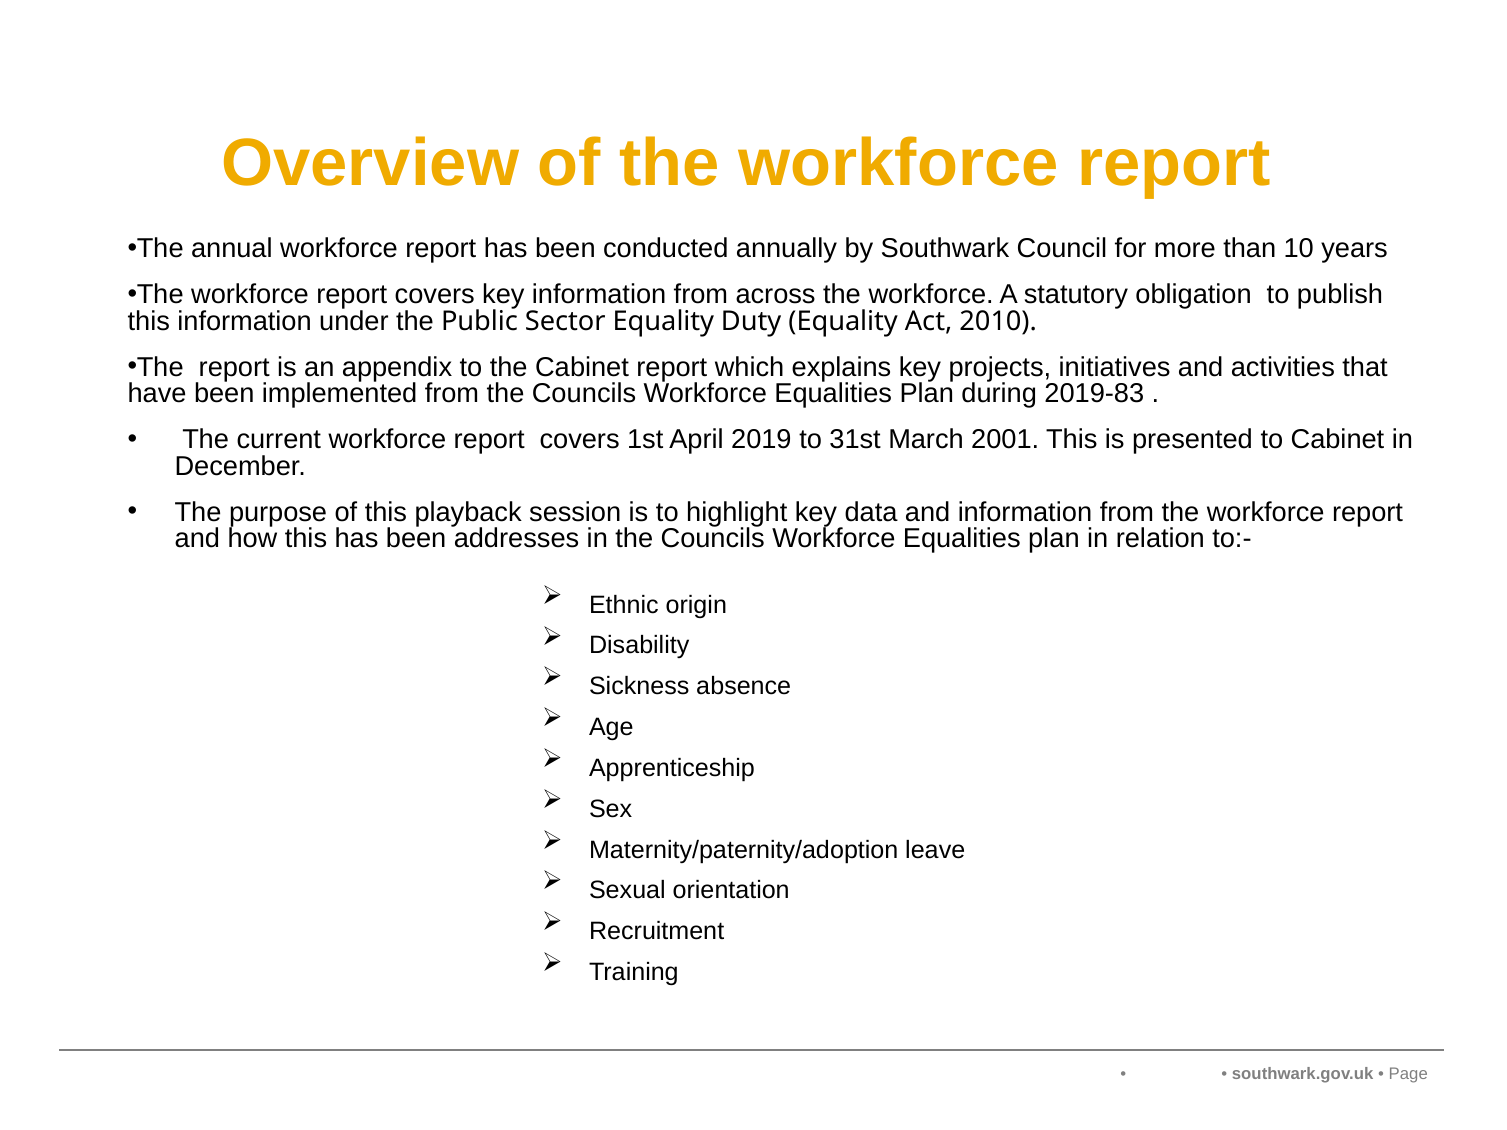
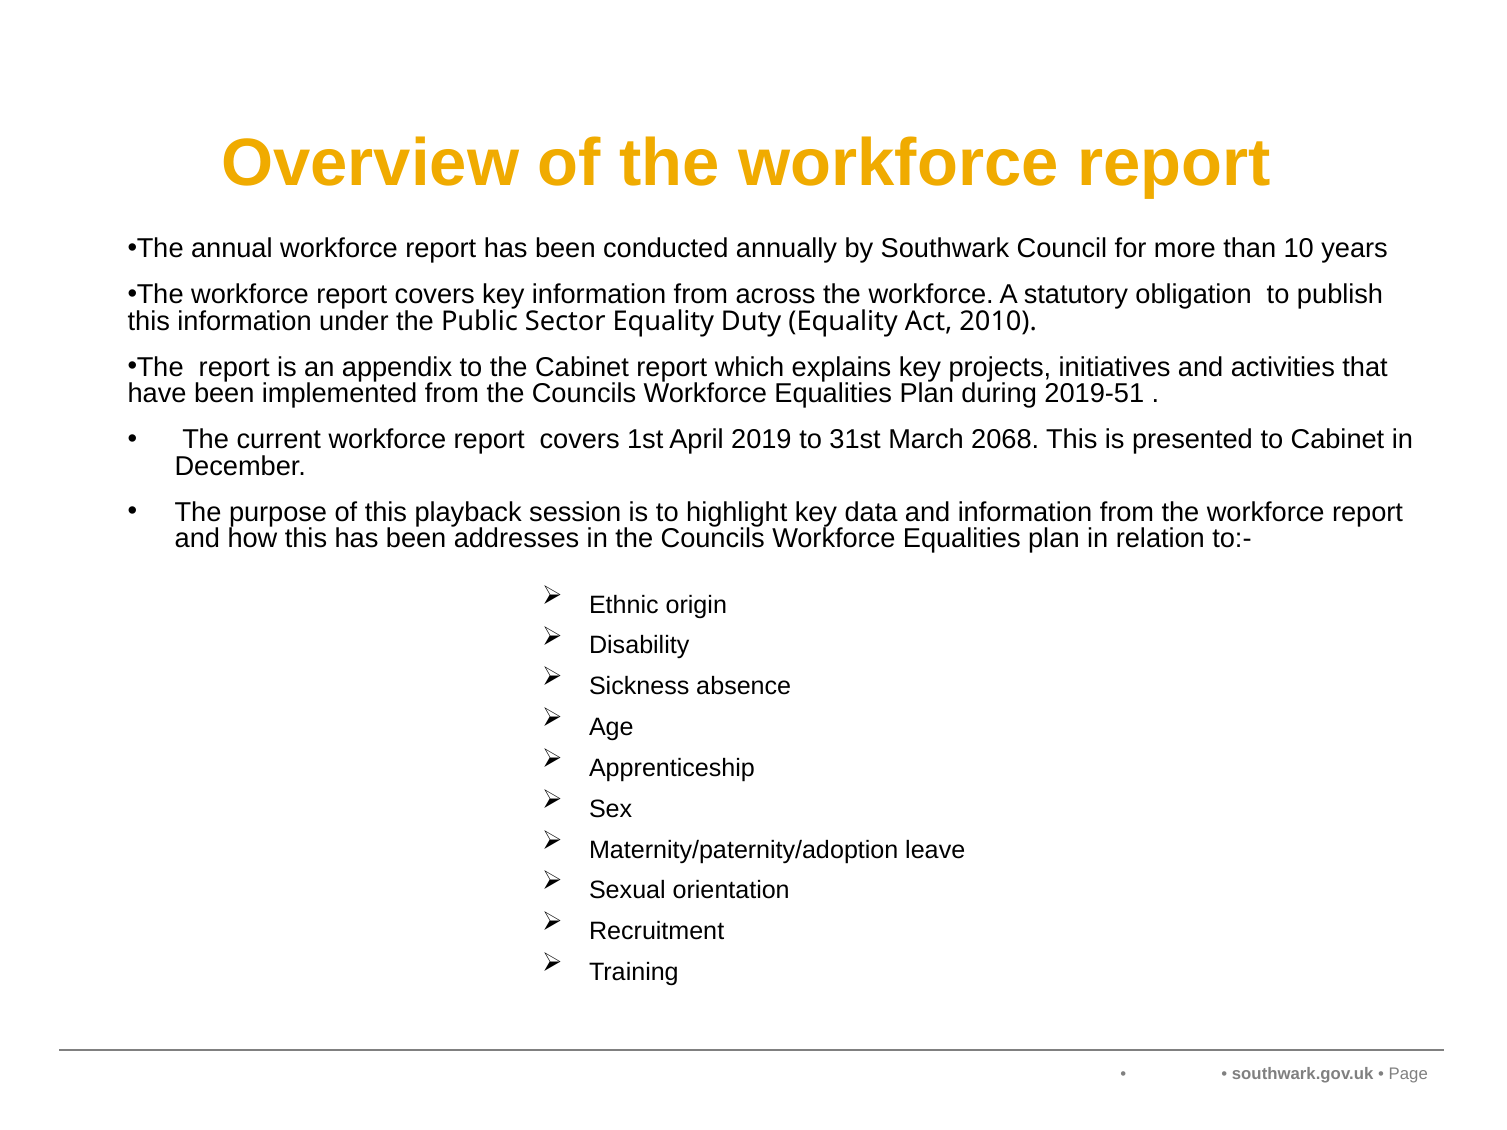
2019-83: 2019-83 -> 2019-51 (1094, 394)
2001: 2001 -> 2068 (1005, 440)
